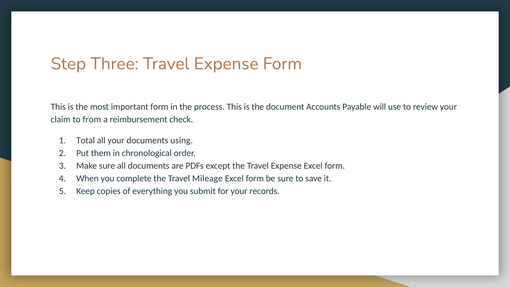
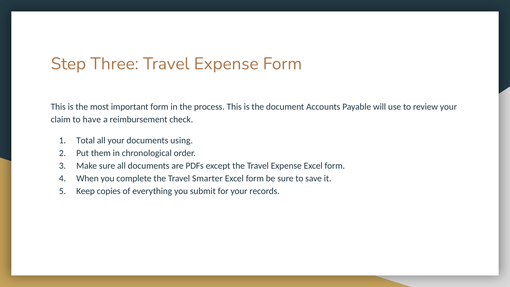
from: from -> have (92, 119)
Mileage: Mileage -> Smarter (207, 178)
